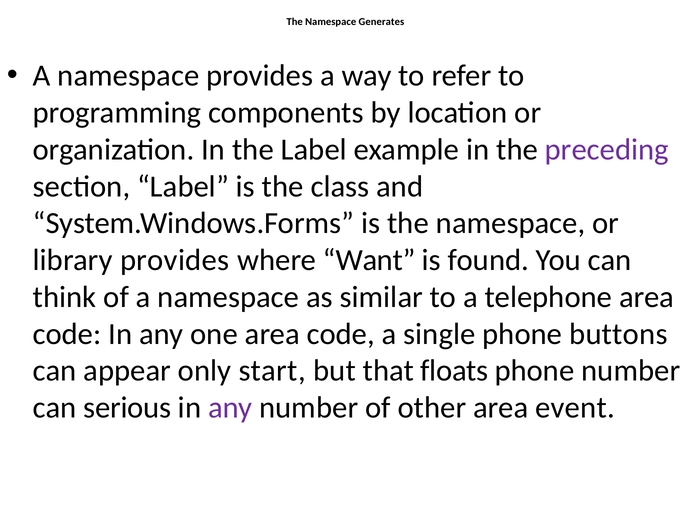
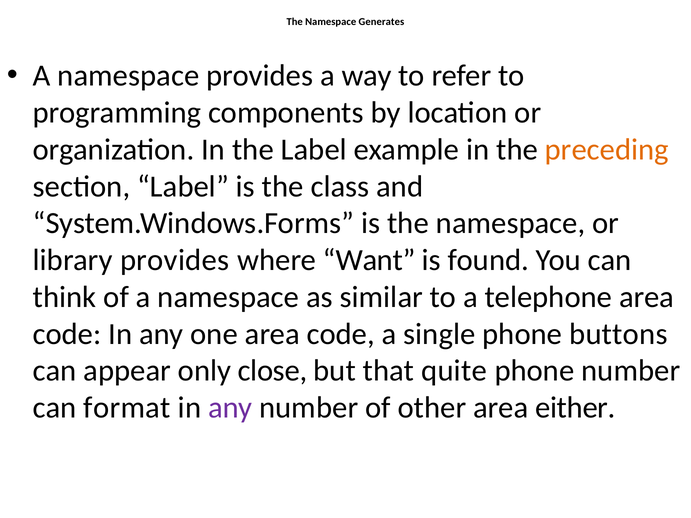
preceding colour: purple -> orange (607, 150)
start: start -> close (272, 371)
floats: floats -> quite (454, 371)
serious: serious -> format (127, 408)
event: event -> either (575, 408)
